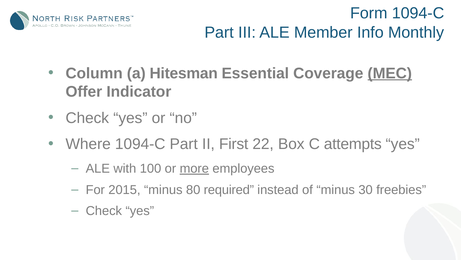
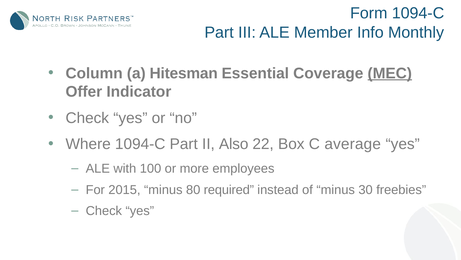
First: First -> Also (234, 144)
attempts: attempts -> average (353, 144)
more underline: present -> none (194, 168)
